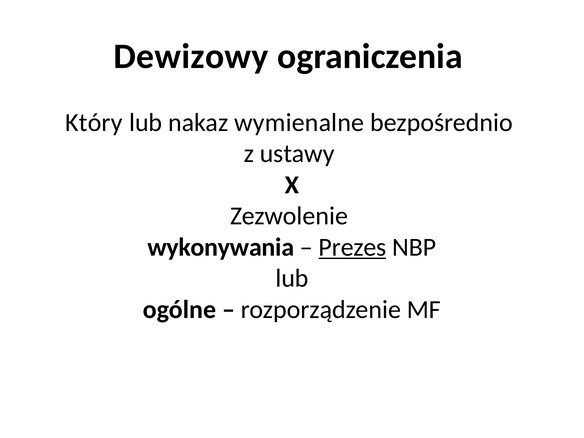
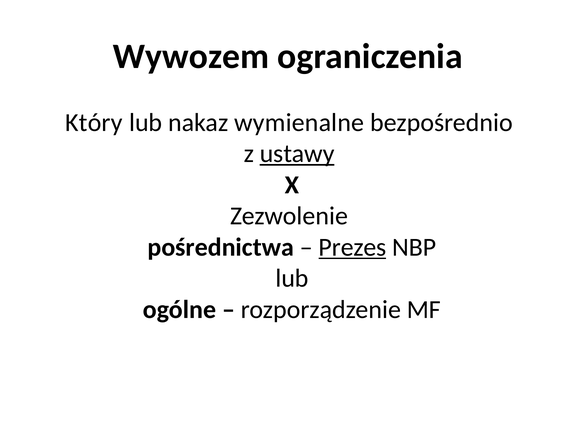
Dewizowy: Dewizowy -> Wywozem (191, 57)
ustawy underline: none -> present (297, 154)
wykonywania: wykonywania -> pośrednictwa (221, 247)
